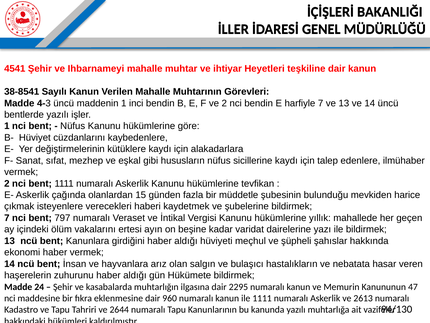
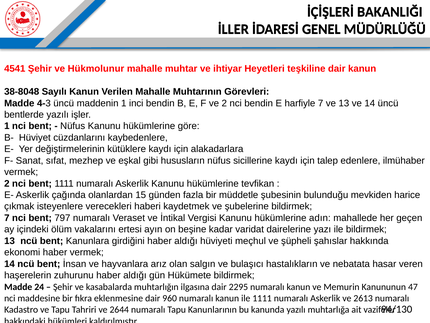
Ihbarnameyi: Ihbarnameyi -> Hükmolunur (96, 69)
38-8541: 38-8541 -> 38-8048 (22, 92)
yıllık: yıllık -> adın (320, 218)
